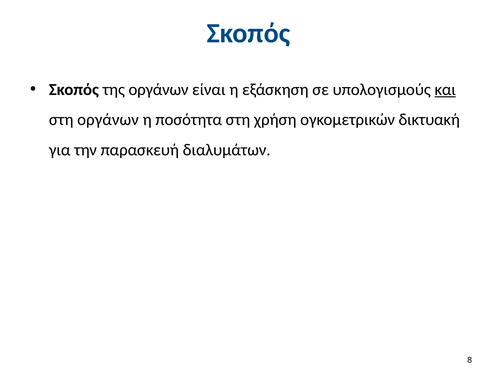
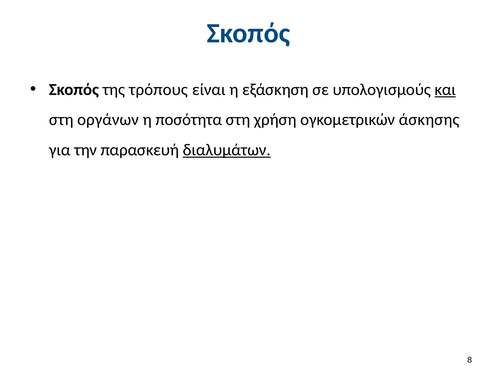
της οργάνων: οργάνων -> τρόπους (158, 89)
δικτυακή: δικτυακή -> άσκησης (429, 120)
διαλυμάτων underline: none -> present (227, 150)
